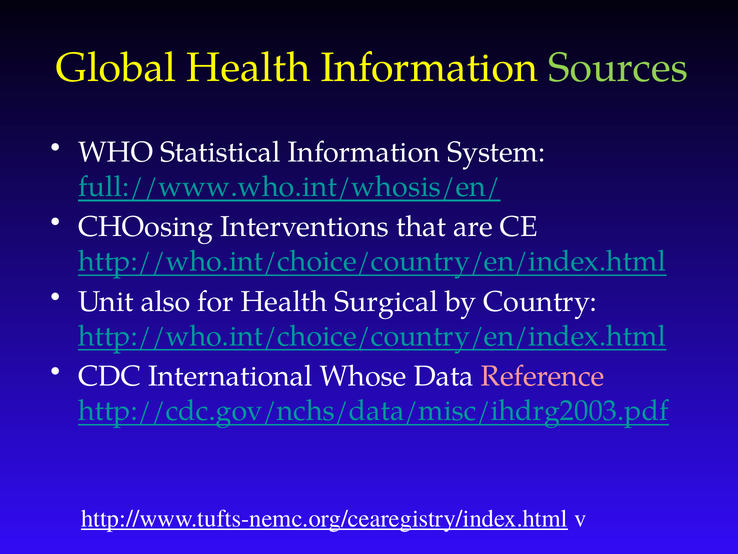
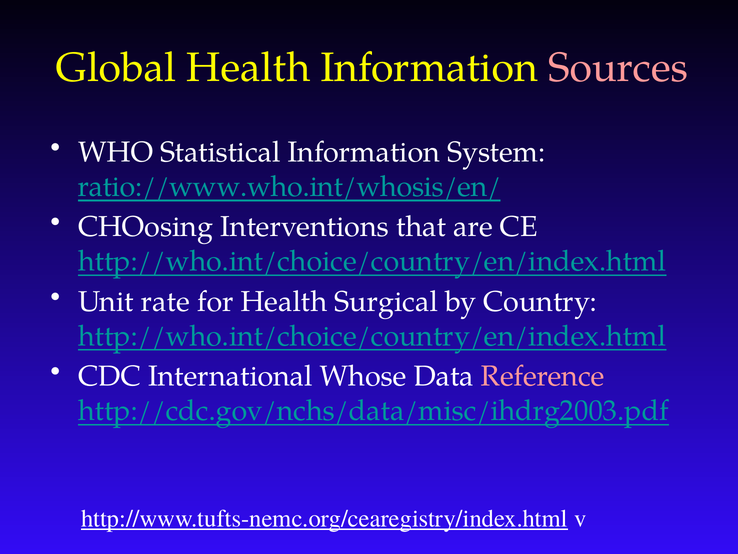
Sources colour: light green -> pink (618, 67)
full://www.who.int/whosis/en/: full://www.who.int/whosis/en/ -> ratio://www.who.int/whosis/en/ (289, 187)
also: also -> rate (165, 301)
